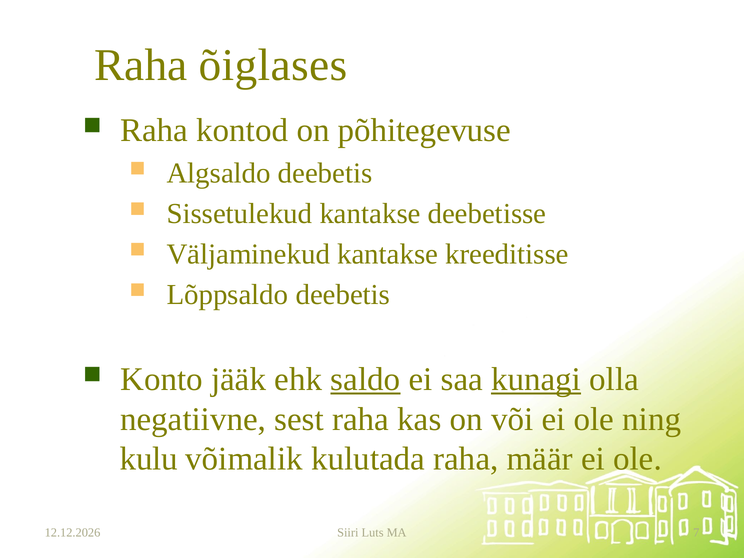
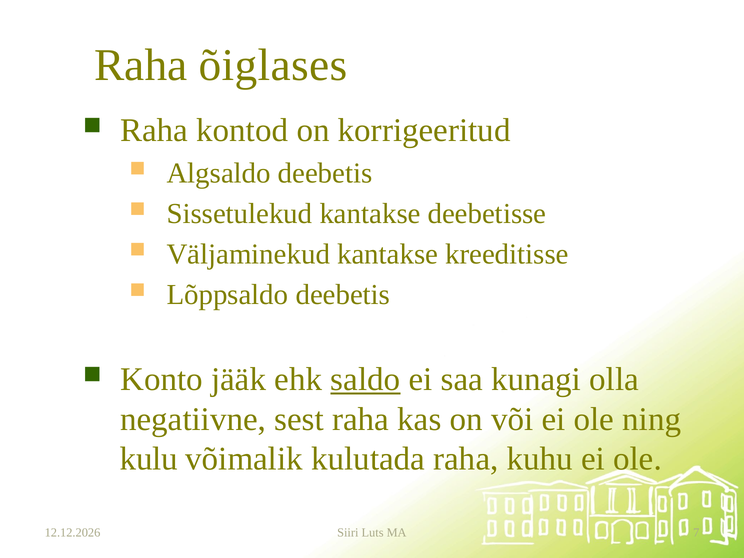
põhitegevuse: põhitegevuse -> korrigeeritud (424, 131)
kunagi underline: present -> none (536, 380)
määr: määr -> kuhu (540, 459)
